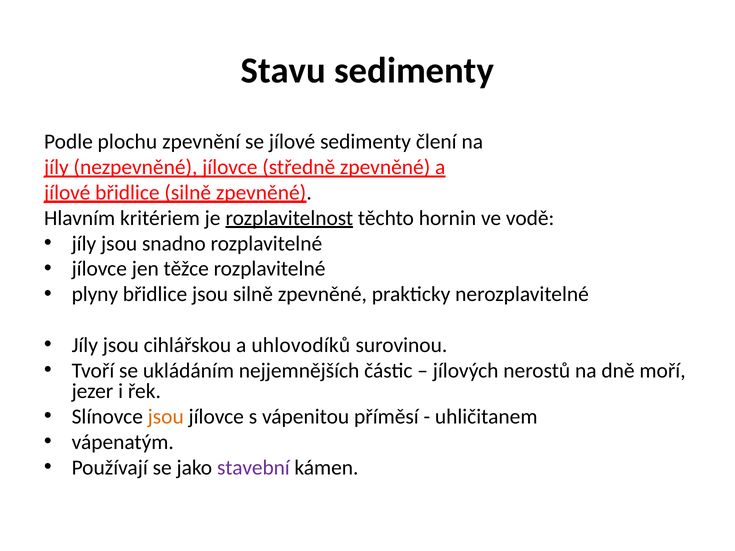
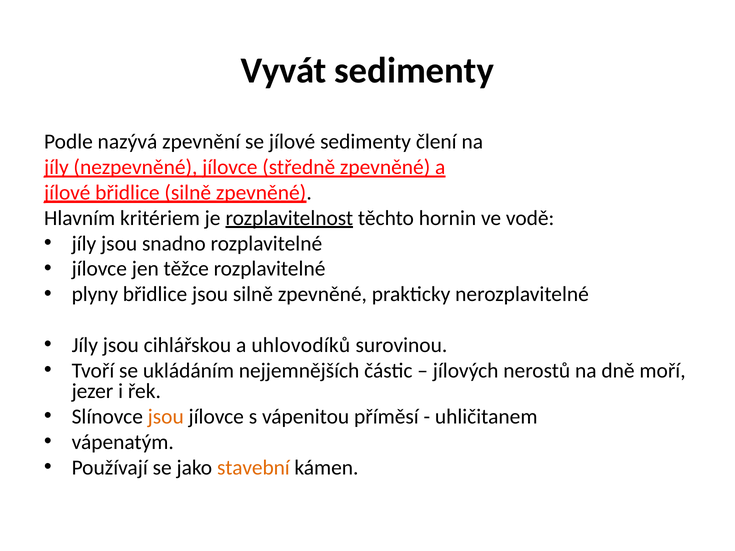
Stavu: Stavu -> Vyvát (284, 71)
plochu: plochu -> nazývá (127, 142)
stavební colour: purple -> orange (253, 468)
